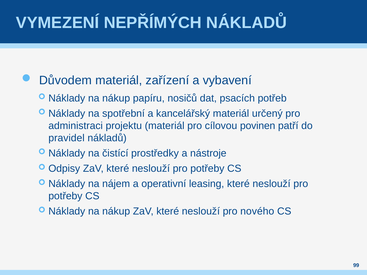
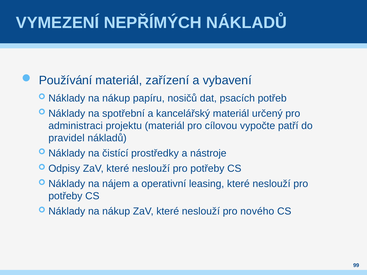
Důvodem: Důvodem -> Používání (66, 80)
povinen: povinen -> vypočte (258, 126)
